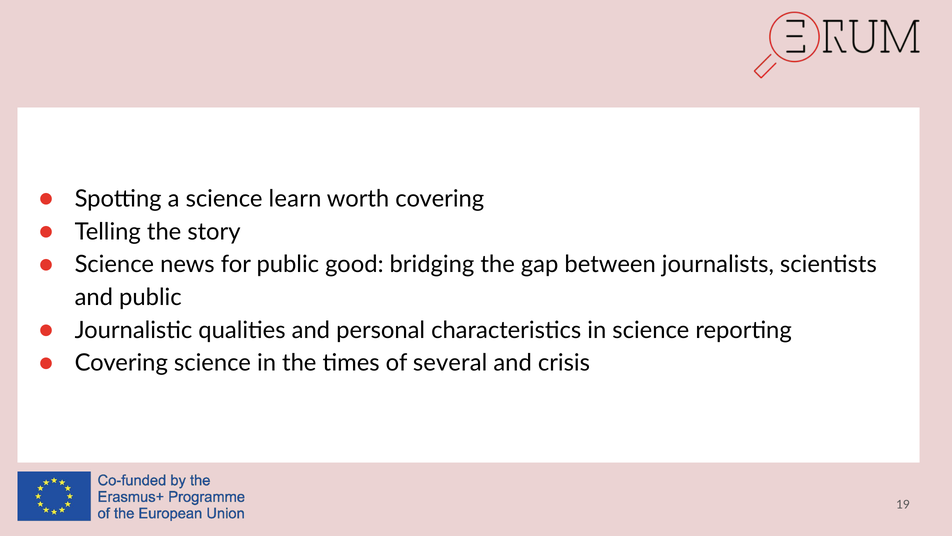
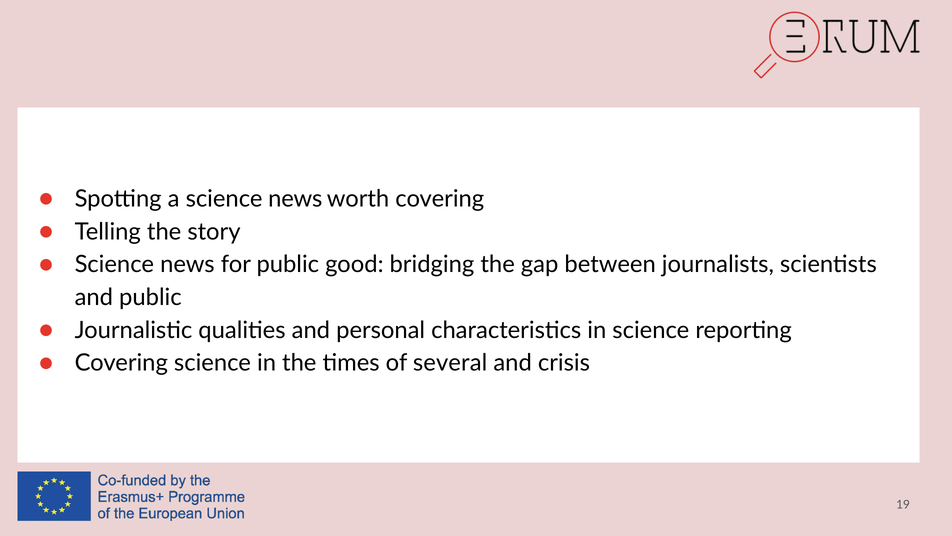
a science learn: learn -> news (295, 199)
